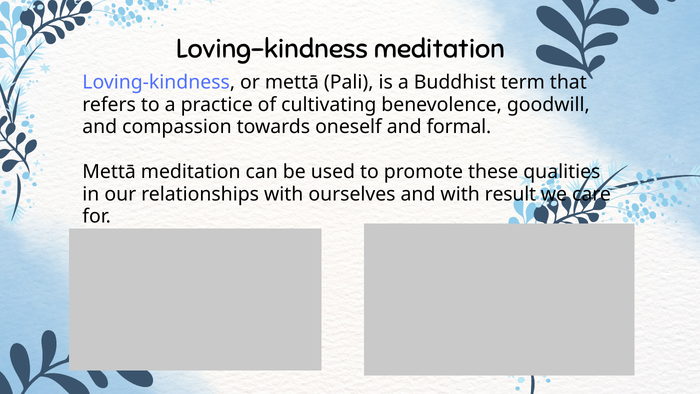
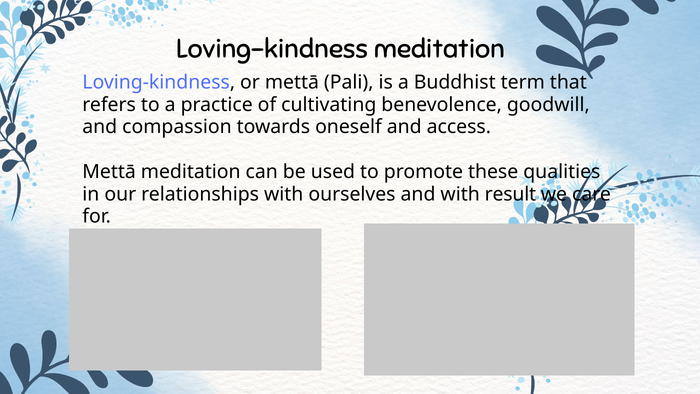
formal: formal -> access (459, 127)
